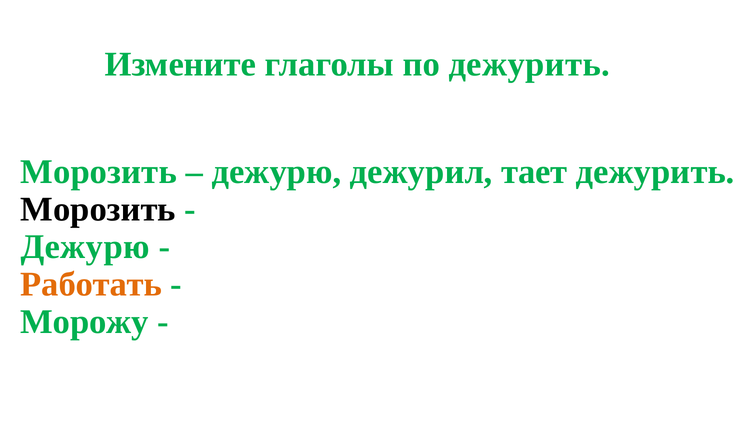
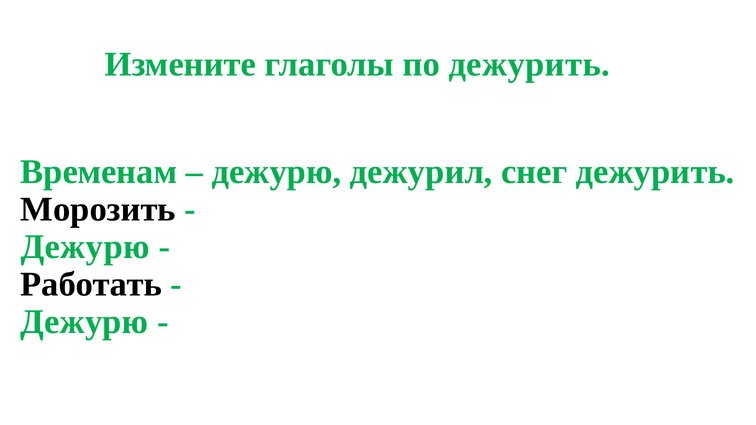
Морозить: Морозить -> Временам (99, 172)
тает: тает -> снег (534, 172)
Работать colour: orange -> black (91, 284)
Морожу: Морожу -> Дежурю (84, 322)
